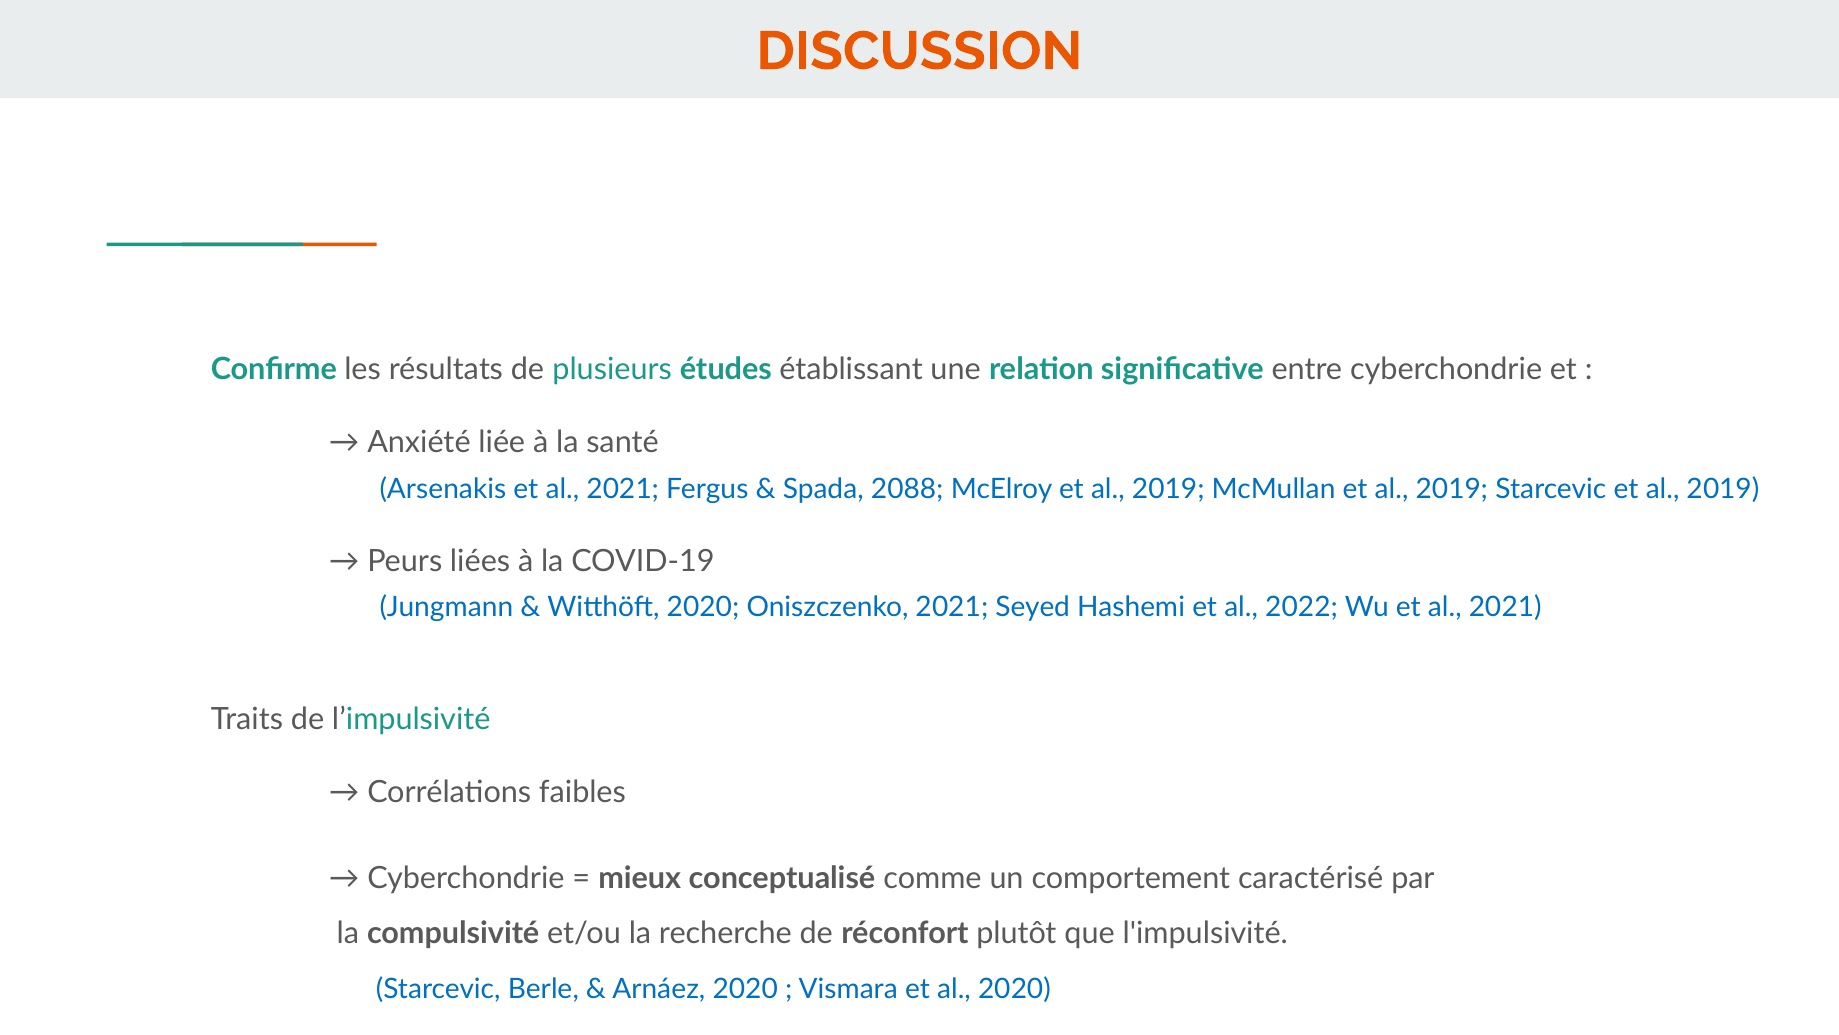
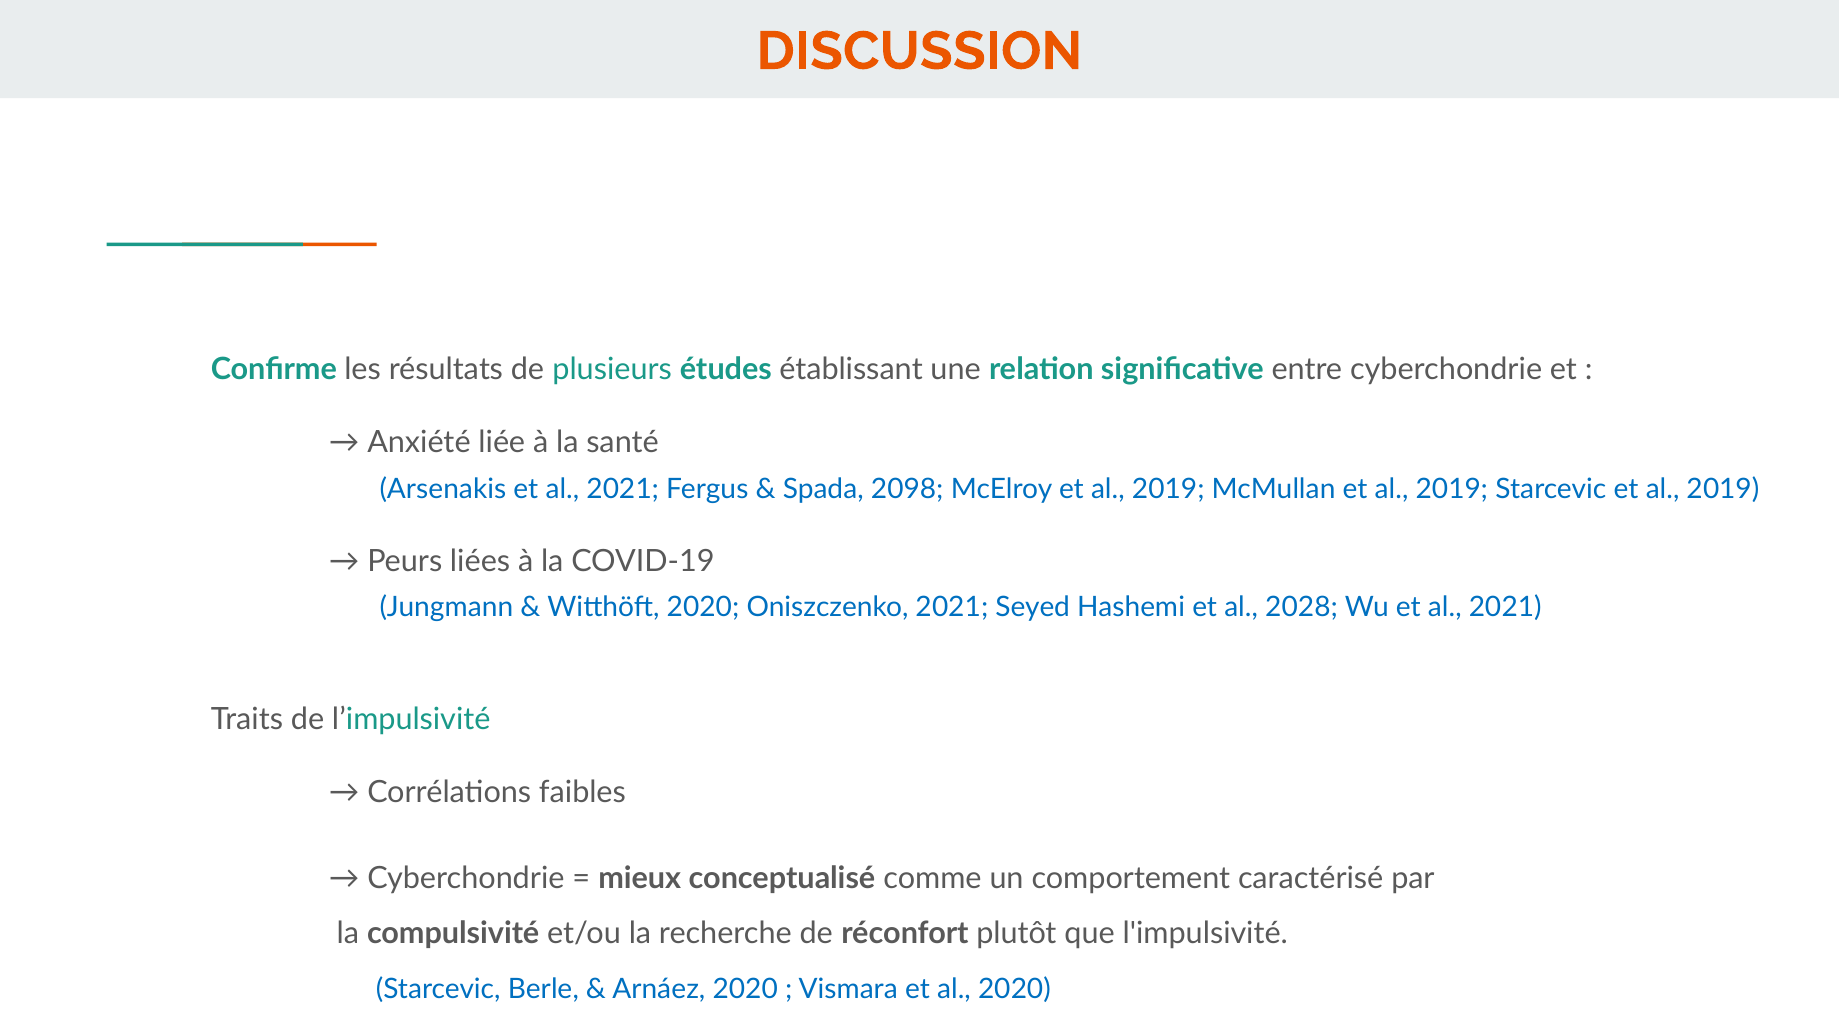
2088: 2088 -> 2098 (907, 488)
2022: 2022 -> 2028 (1302, 607)
